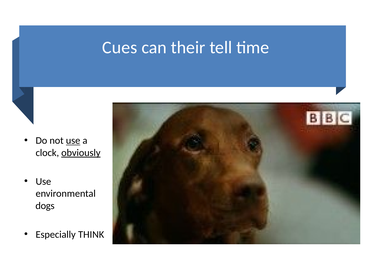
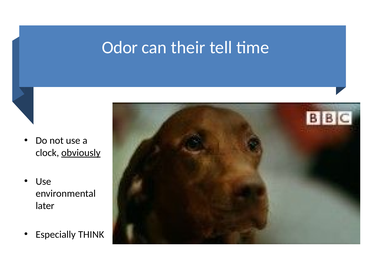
Cues: Cues -> Odor (120, 47)
use underline: present -> none (73, 140)
dogs: dogs -> later (45, 206)
